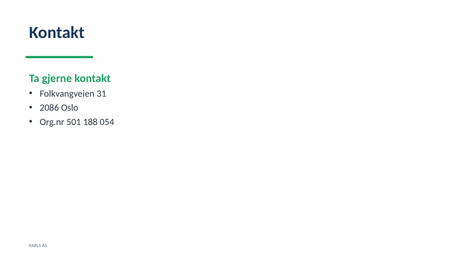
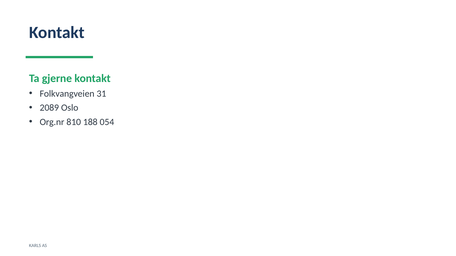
2086: 2086 -> 2089 (49, 108)
501: 501 -> 810 (74, 122)
